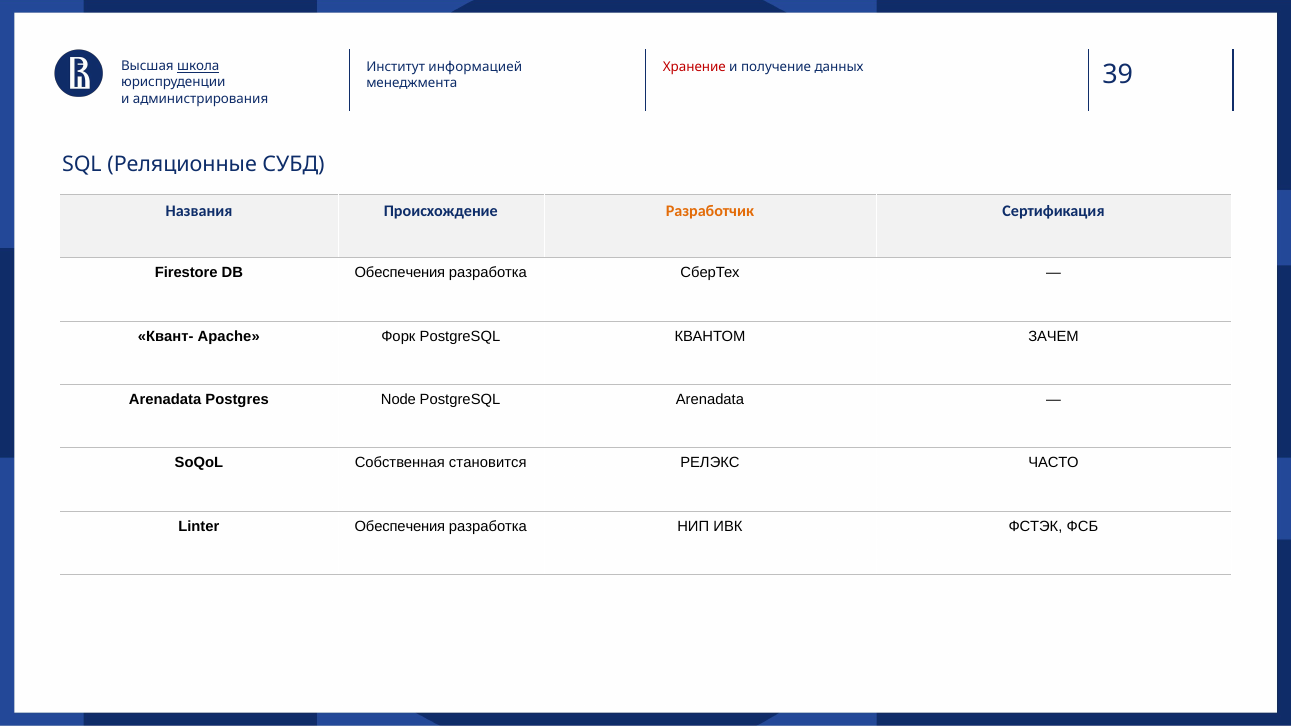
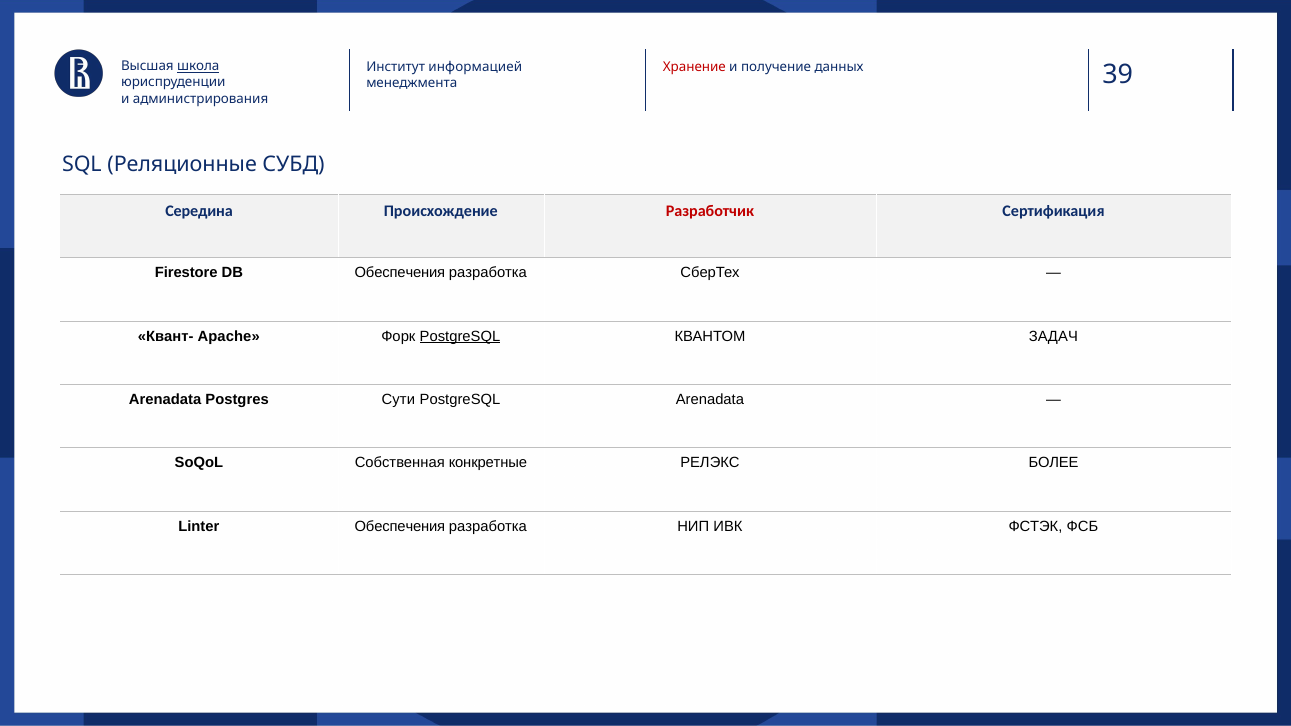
Названия: Названия -> Середина (199, 211)
Разработчик colour: orange -> red (710, 211)
PostgreSQL underline: none -> present (460, 336)
ЗАЧЕМ: ЗАЧЕМ -> ЗАДАЧ (1053, 336)
Node: Node -> Сути (398, 400)
становится: становится -> конкретные (488, 463)
ЧАСТО: ЧАСТО -> БОЛЕЕ (1054, 463)
